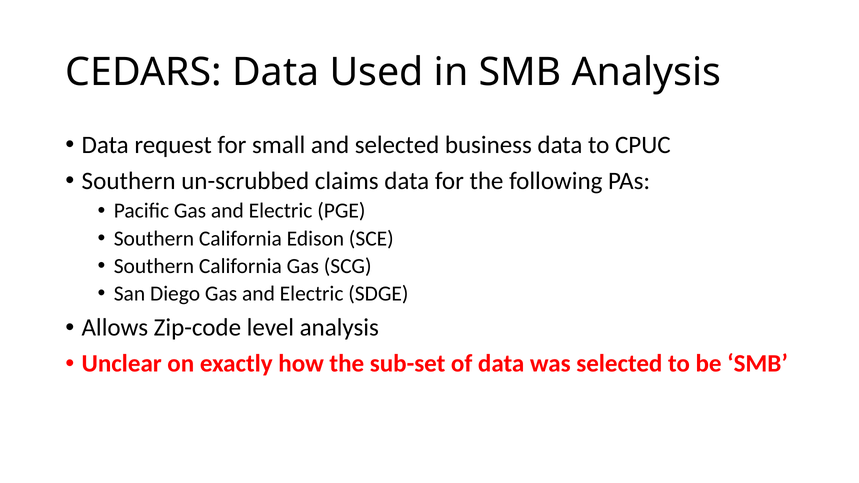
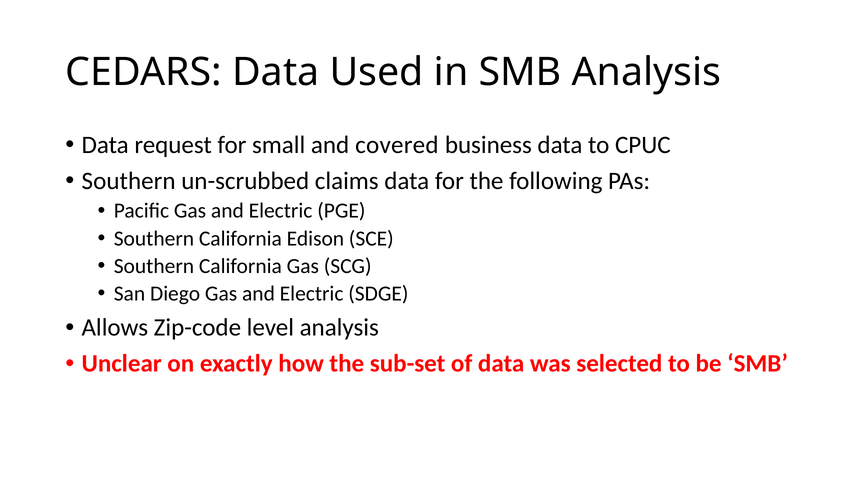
and selected: selected -> covered (397, 145)
